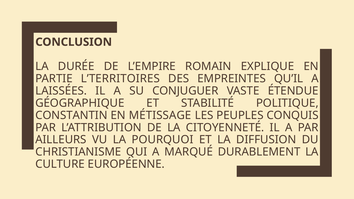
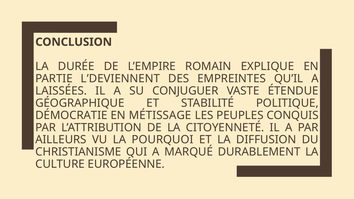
L’TERRITOIRES: L’TERRITOIRES -> L’DEVIENNENT (120, 79)
CONSTANTIN: CONSTANTIN -> DÉMOCRATIE (71, 115)
